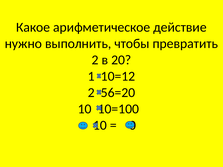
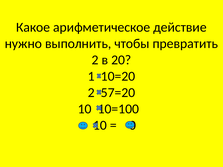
10=12: 10=12 -> 10=20 (118, 76)
56=20: 56=20 -> 57=20 (118, 93)
